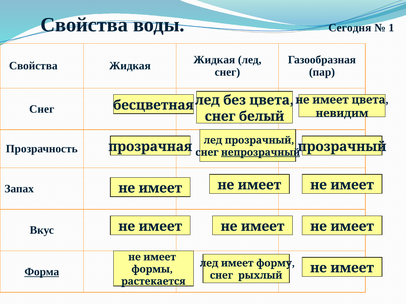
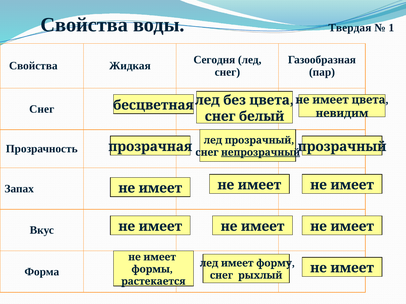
Сегодня: Сегодня -> Твердая (350, 28)
Жидкая: Жидкая -> Сегодня (214, 60)
Форма underline: present -> none (42, 272)
